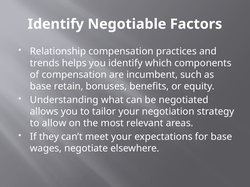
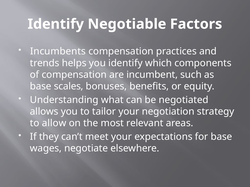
Relationship: Relationship -> Incumbents (58, 51)
retain: retain -> scales (69, 87)
